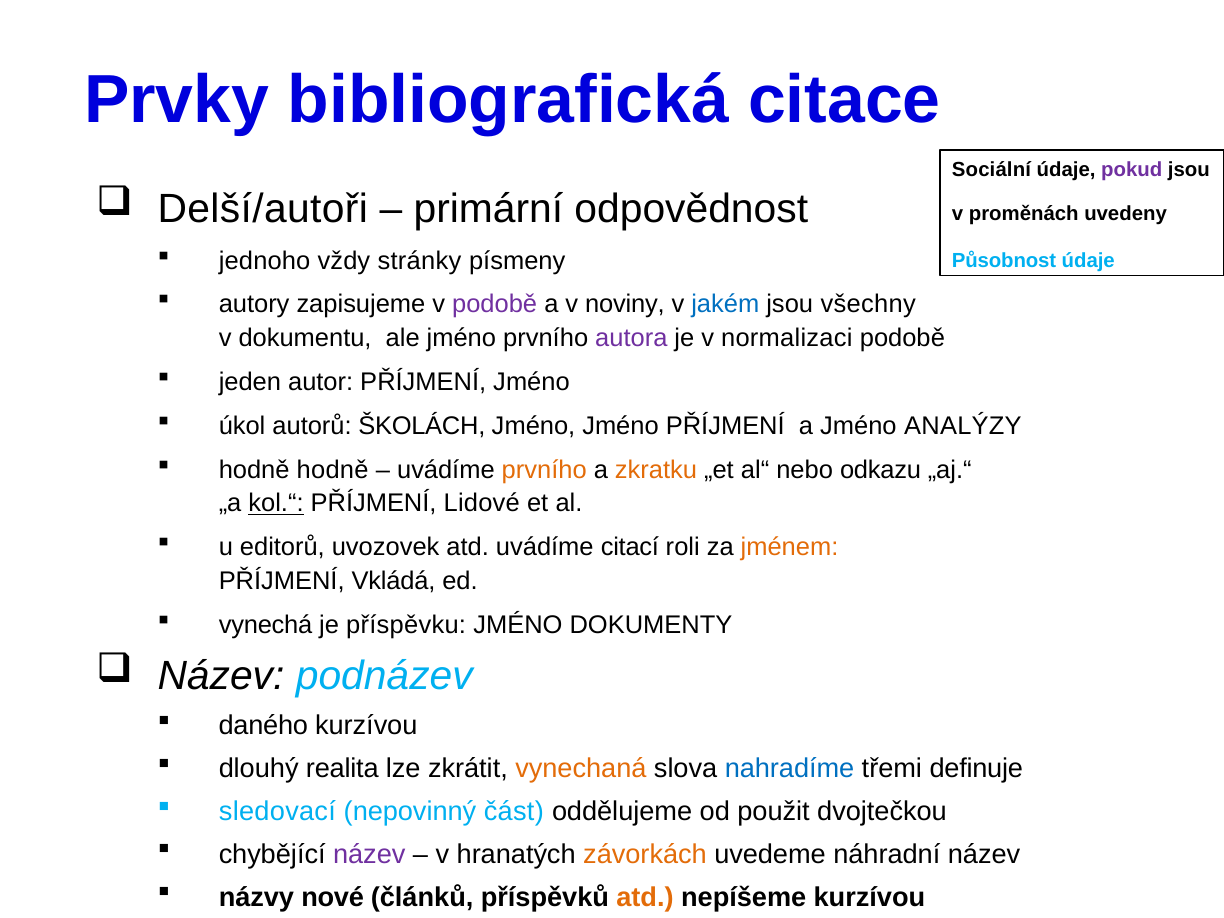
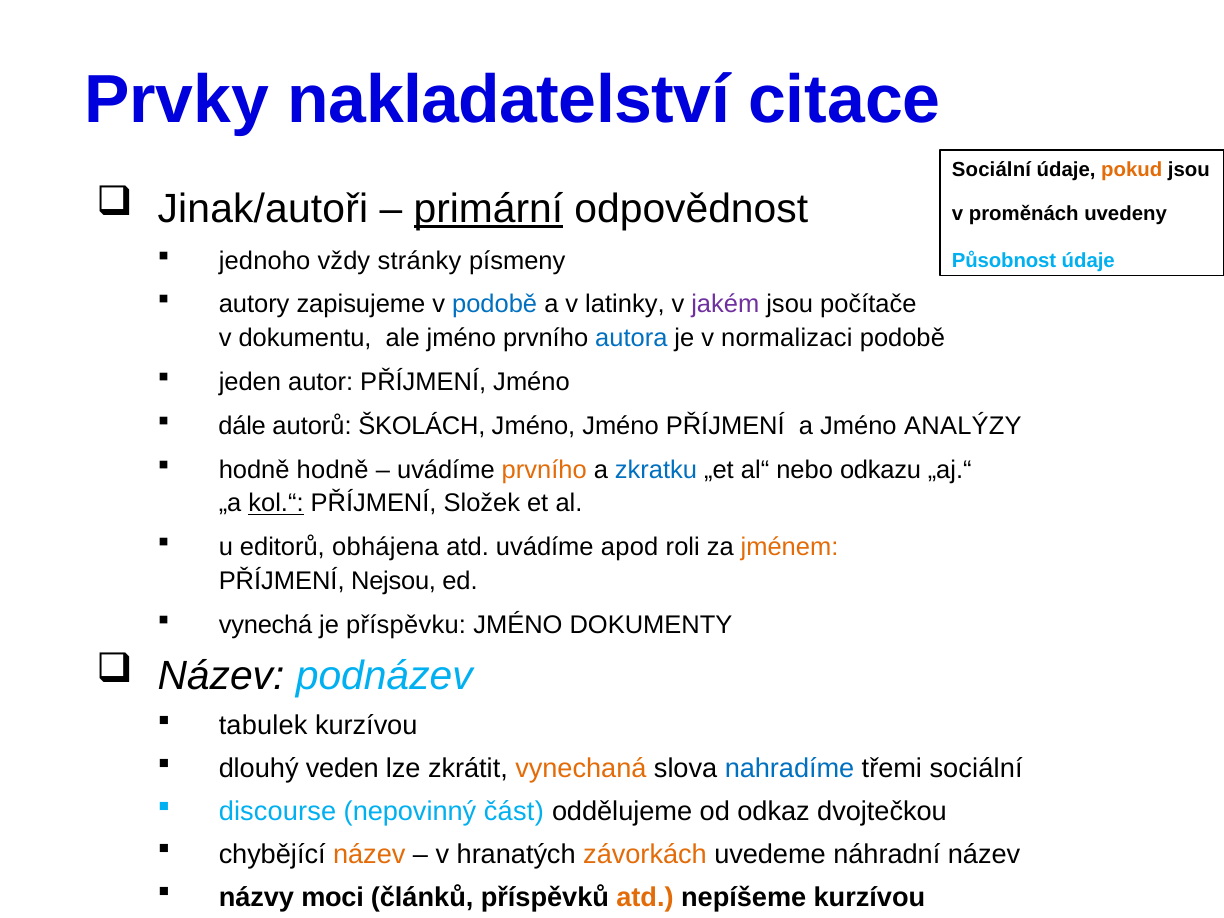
bibliografická: bibliografická -> nakladatelství (509, 100)
pokud colour: purple -> orange (1132, 170)
Delší/autoři: Delší/autoři -> Jinak/autoři (263, 209)
primární underline: none -> present (488, 209)
podobě colour: purple -> blue (495, 305)
noviny: noviny -> latinky (625, 305)
jakém colour: blue -> purple (725, 305)
všechny: všechny -> počítače (868, 305)
autora colour: purple -> blue (631, 338)
úkol: úkol -> dále (242, 426)
zkratku colour: orange -> blue (656, 470)
Lidové: Lidové -> Složek (482, 503)
uvozovek: uvozovek -> obhájena (386, 547)
citací: citací -> apod (630, 547)
Vkládá: Vkládá -> Nejsou (394, 581)
daného: daného -> tabulek (263, 726)
realita: realita -> veden (342, 769)
třemi definuje: definuje -> sociální (976, 769)
sledovací: sledovací -> discourse (277, 811)
použit: použit -> odkaz (774, 811)
název colour: purple -> orange (369, 854)
nové: nové -> moci (333, 897)
